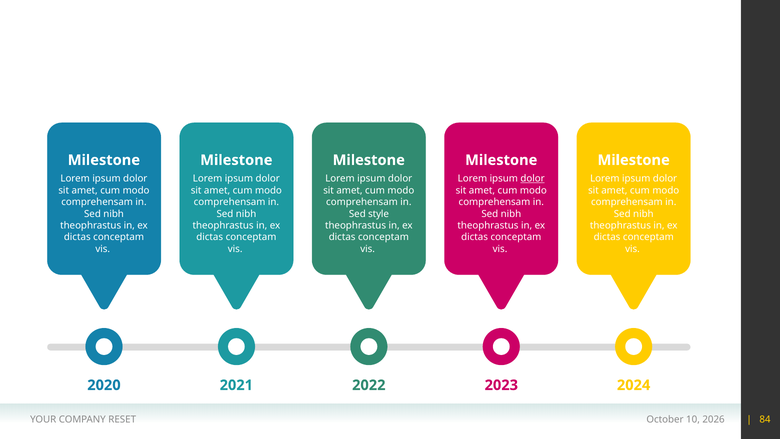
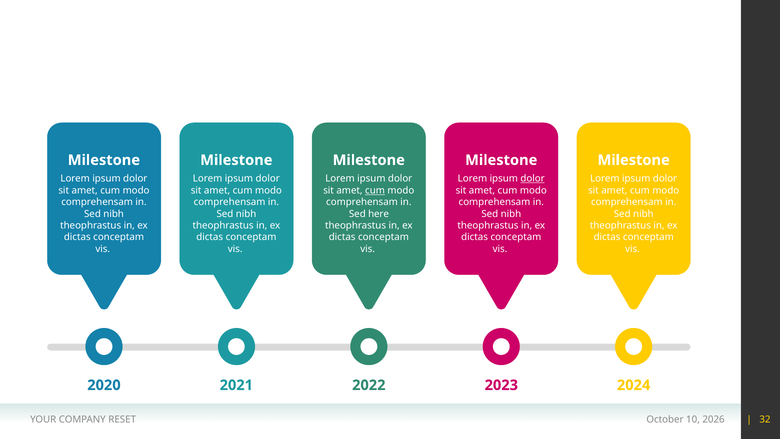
cum underline: none -> present (375, 190)
style: style -> here (379, 214)
84: 84 -> 32 (765, 420)
